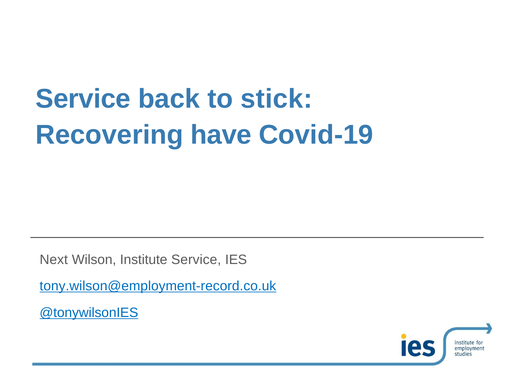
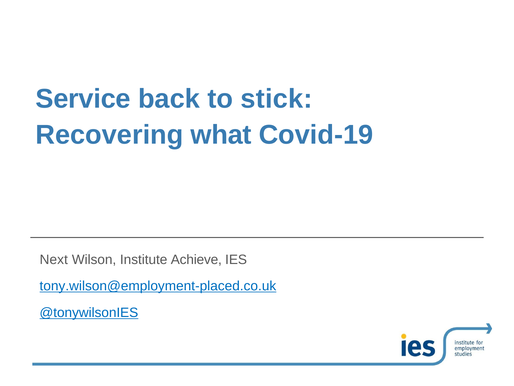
have: have -> what (221, 135)
Institute Service: Service -> Achieve (196, 259)
tony.wilson@employment-record.co.uk: tony.wilson@employment-record.co.uk -> tony.wilson@employment-placed.co.uk (158, 286)
